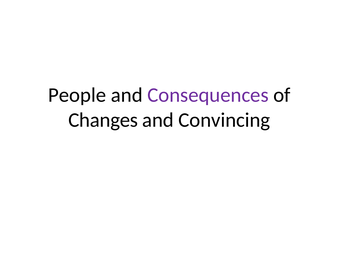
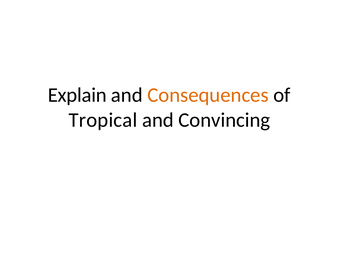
People: People -> Explain (77, 95)
Consequences colour: purple -> orange (208, 95)
Changes: Changes -> Tropical (103, 120)
